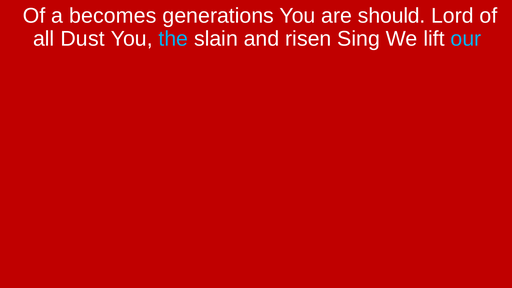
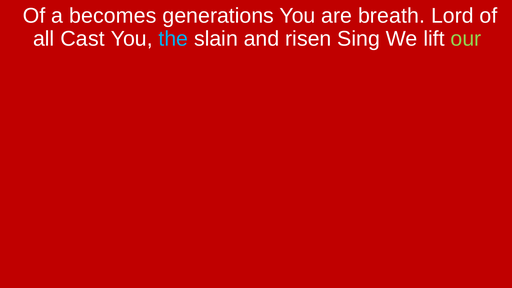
should: should -> breath (392, 16)
Dust: Dust -> Cast (83, 39)
our colour: light blue -> light green (466, 39)
